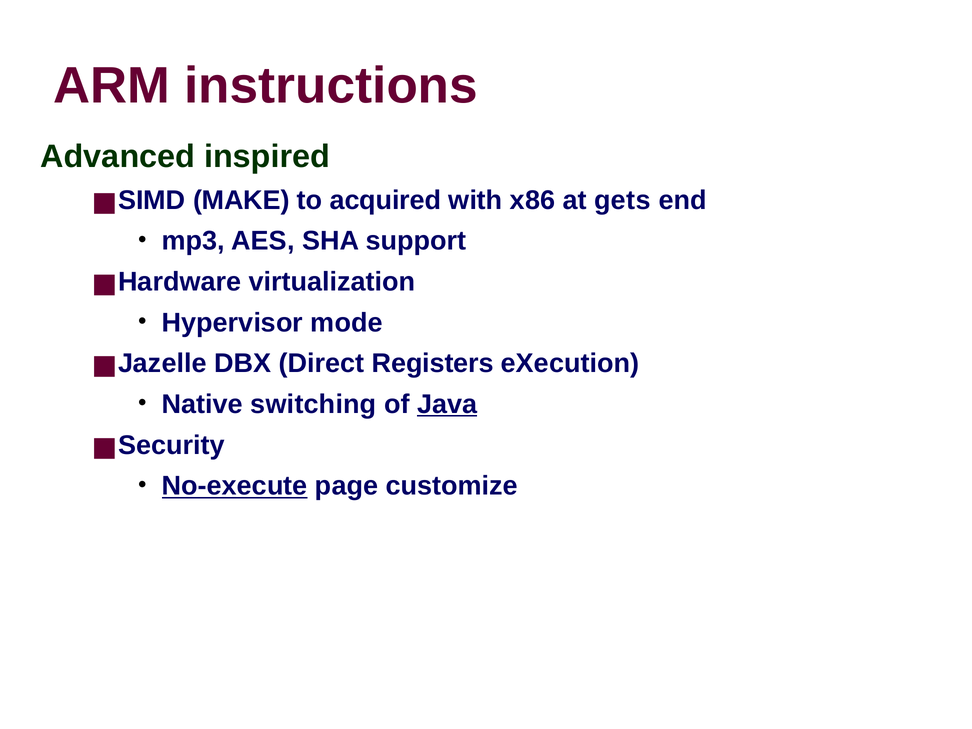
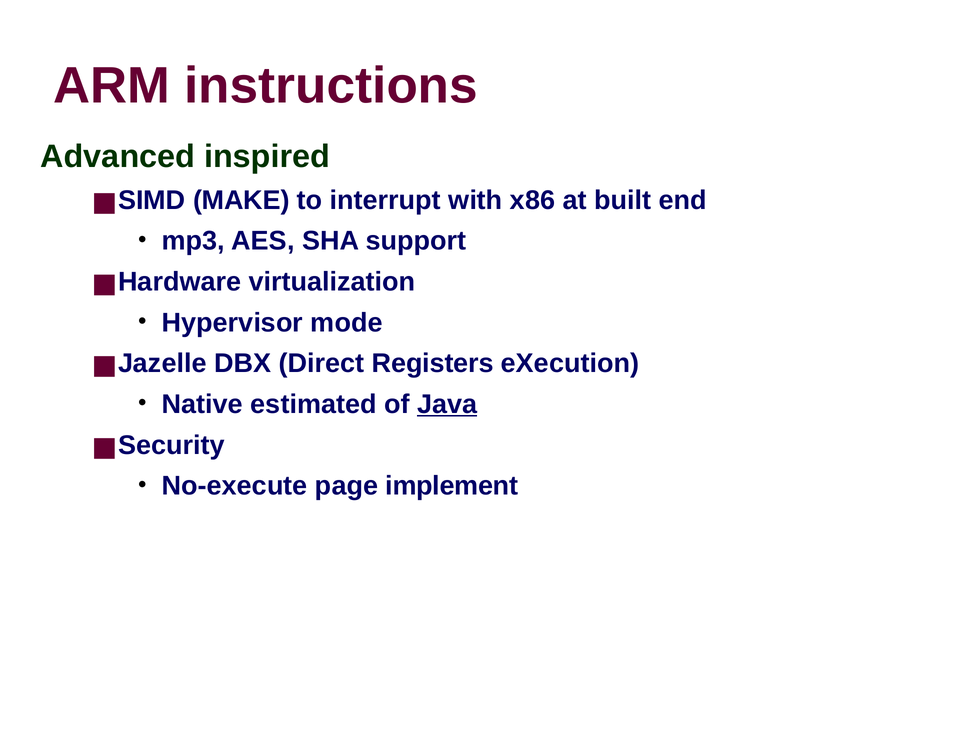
acquired: acquired -> interrupt (385, 200)
gets: gets -> built (623, 200)
switching: switching -> estimated (314, 404)
No-execute underline: present -> none (235, 486)
customize: customize -> implement (452, 486)
